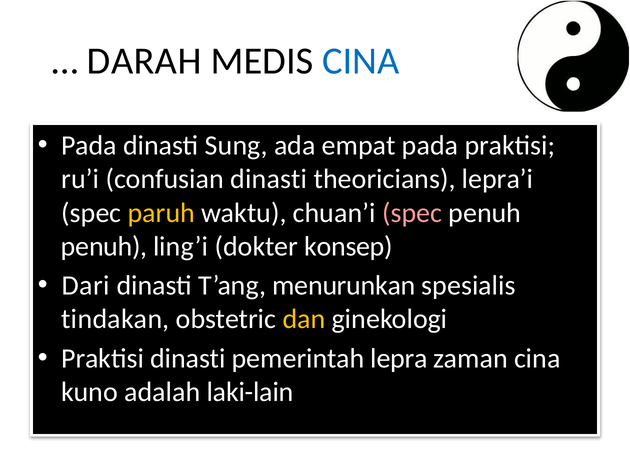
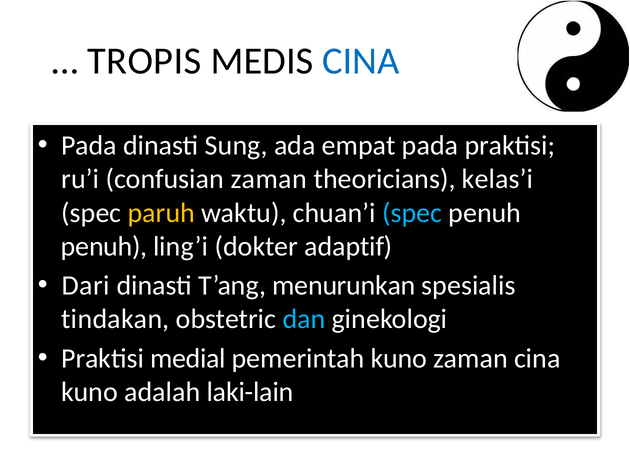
DARAH: DARAH -> TROPIS (144, 61)
confusian dinasti: dinasti -> zaman (269, 179)
lepra’i: lepra’i -> kelas’i (498, 179)
spec colour: pink -> light blue (412, 213)
konsep: konsep -> adaptif (348, 247)
dan colour: yellow -> light blue (304, 319)
Praktisi dinasti: dinasti -> medial (188, 359)
pemerintah lepra: lepra -> kuno (399, 359)
